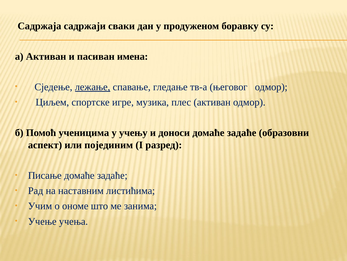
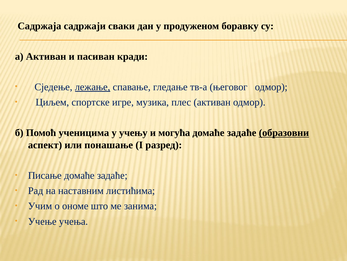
имена: имена -> кради (133, 56)
доноси: доноси -> могућа (174, 132)
образовни underline: none -> present (284, 132)
појединим: појединим -> понашање (109, 145)
